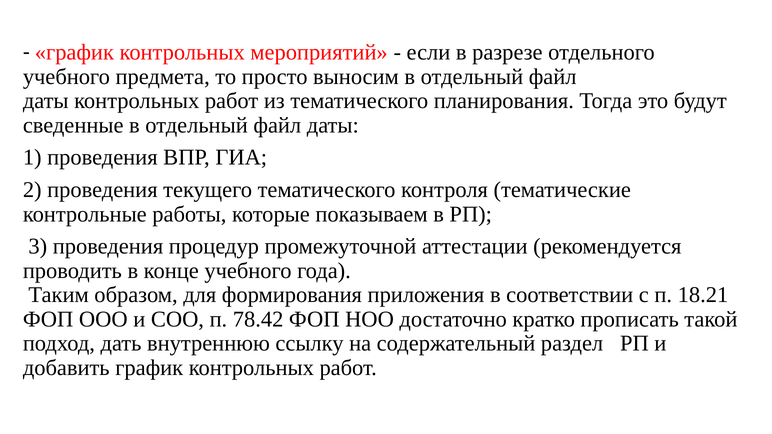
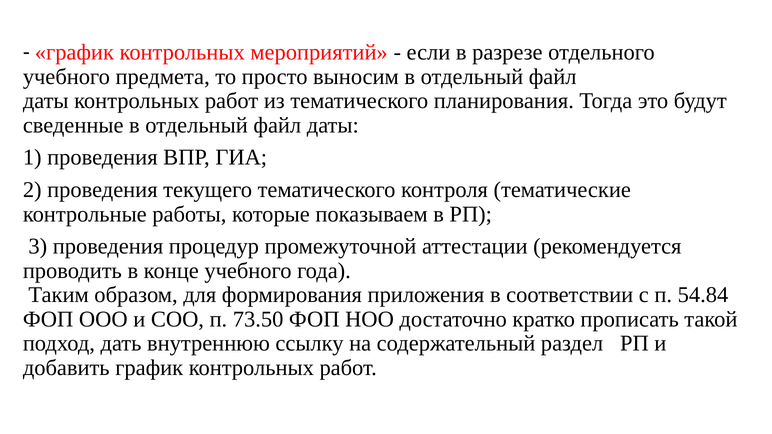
18.21: 18.21 -> 54.84 (703, 295)
78.42: 78.42 -> 73.50 (258, 319)
